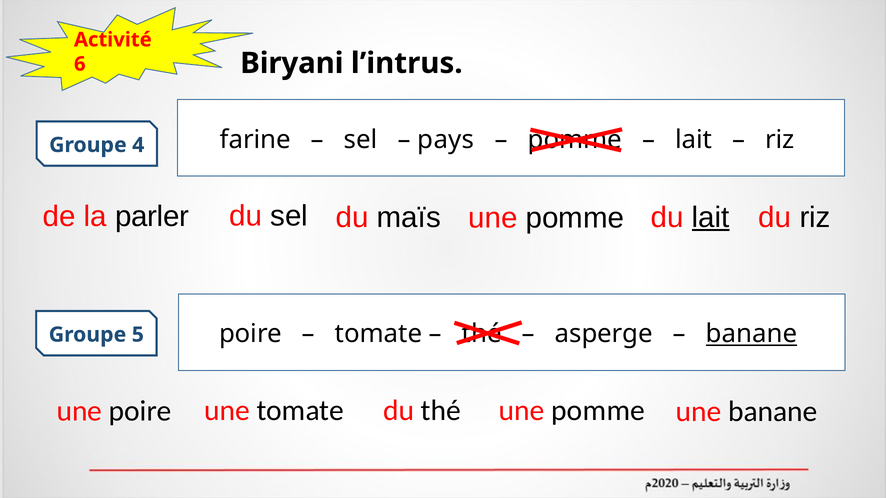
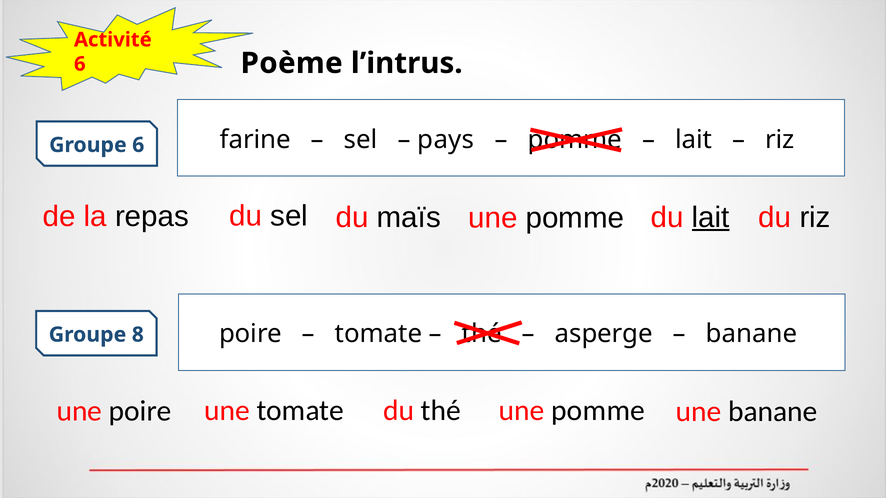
Biryani: Biryani -> Poème (292, 63)
Groupe 4: 4 -> 6 (138, 145)
parler: parler -> repas (152, 217)
banane underline: present -> none (751, 334)
5: 5 -> 8 (138, 335)
